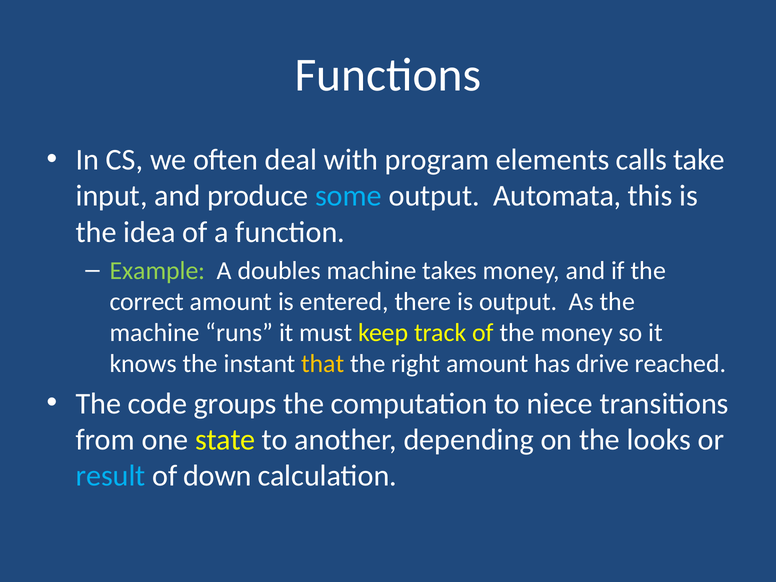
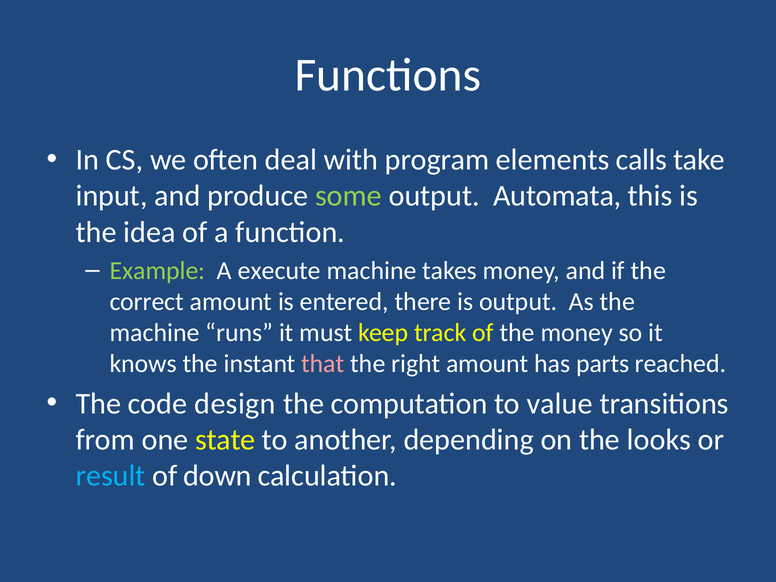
some colour: light blue -> light green (348, 196)
doubles: doubles -> execute (279, 271)
that colour: yellow -> pink (323, 364)
drive: drive -> parts (603, 364)
groups: groups -> design (235, 404)
niece: niece -> value (560, 404)
